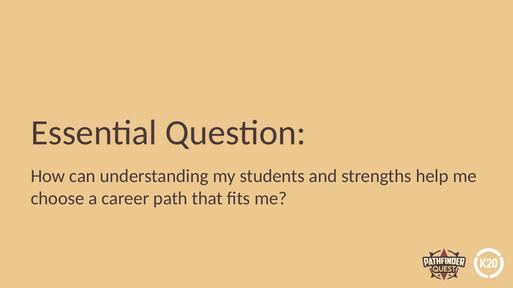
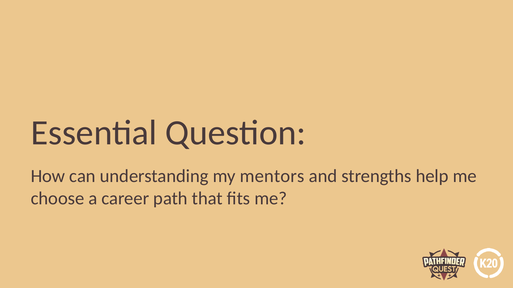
students: students -> mentors (272, 177)
